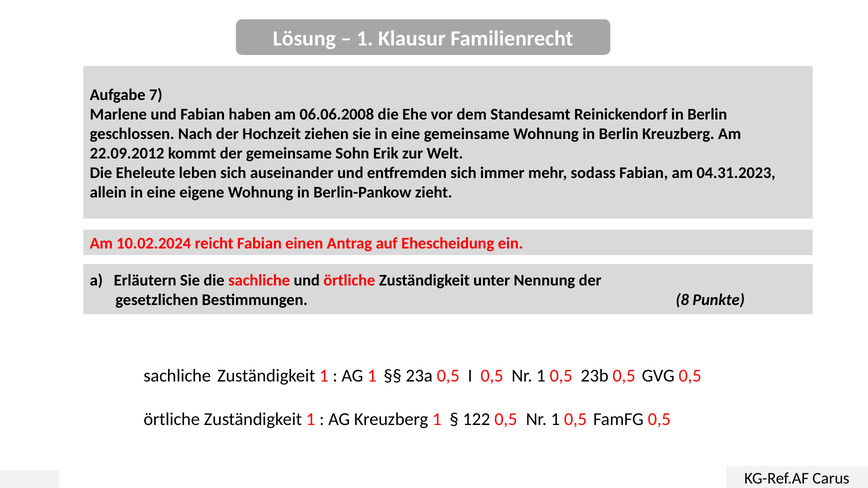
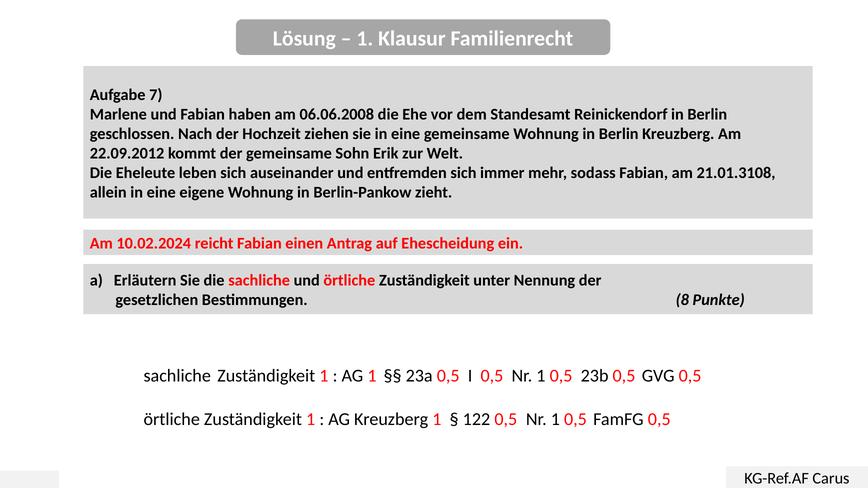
04.31.2023: 04.31.2023 -> 21.01.3108 (736, 173)
